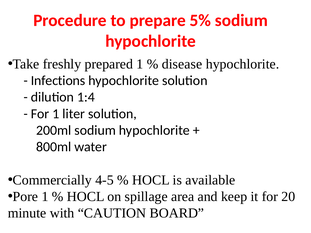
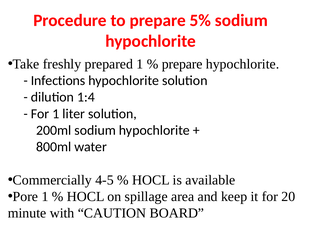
disease: disease -> prepare (182, 64)
